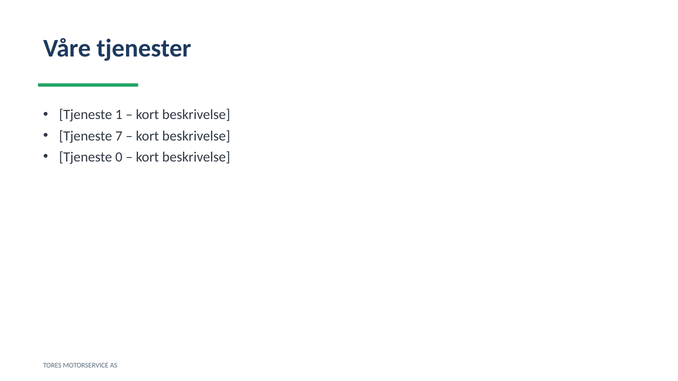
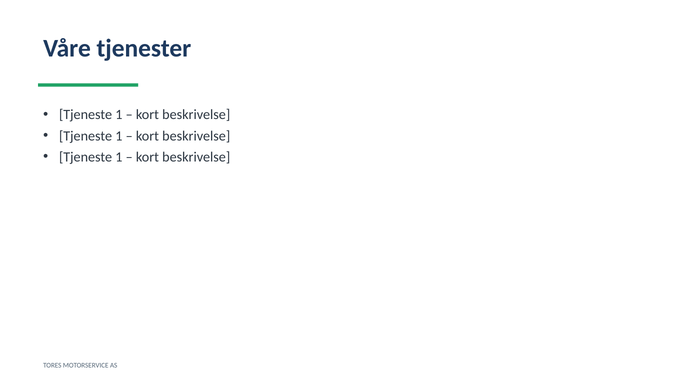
7: 7 -> 1 (119, 136)
0: 0 -> 1 (119, 157)
